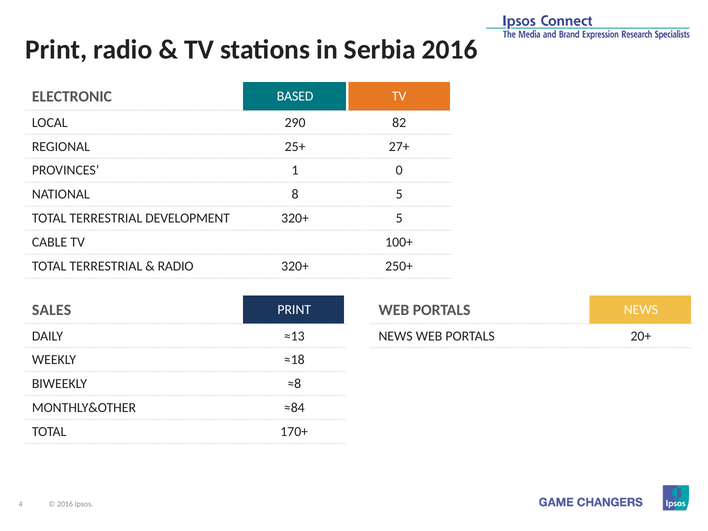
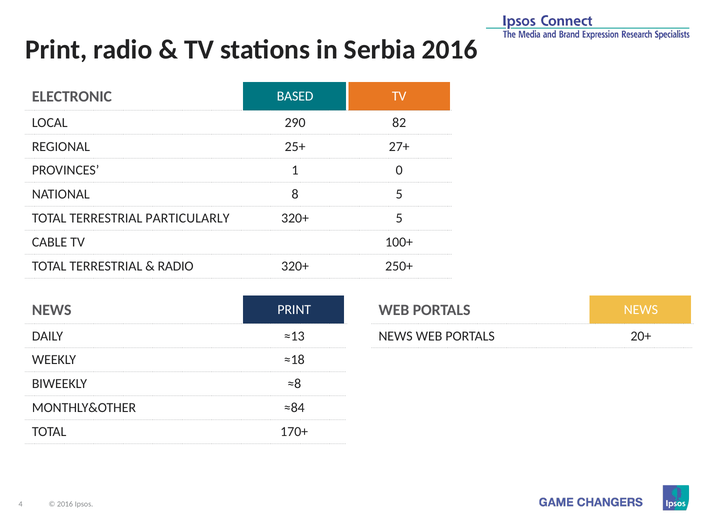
DEVELOPMENT: DEVELOPMENT -> PARTICULARLY (187, 218)
SALES: SALES -> NEWS (52, 310)
